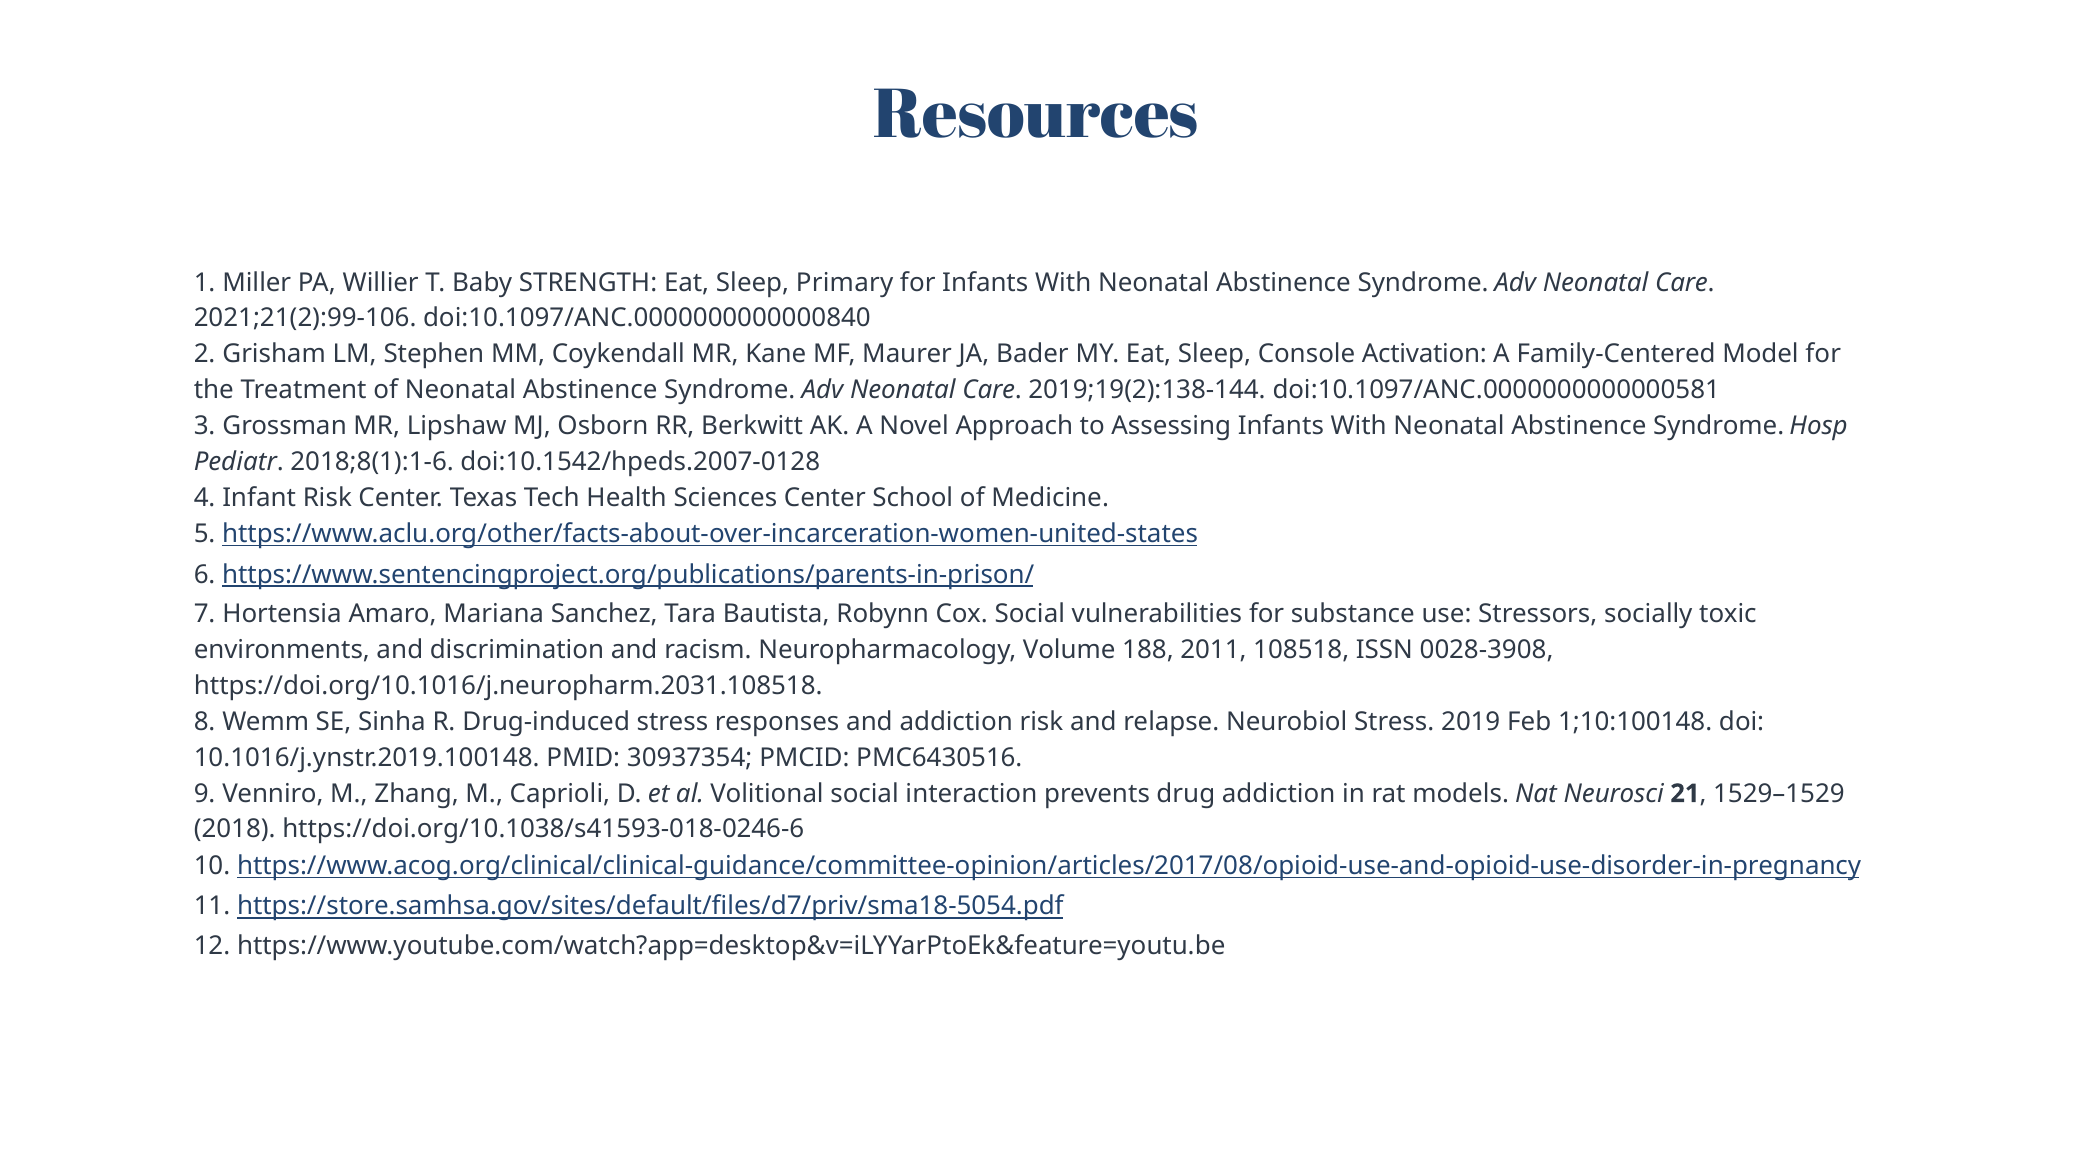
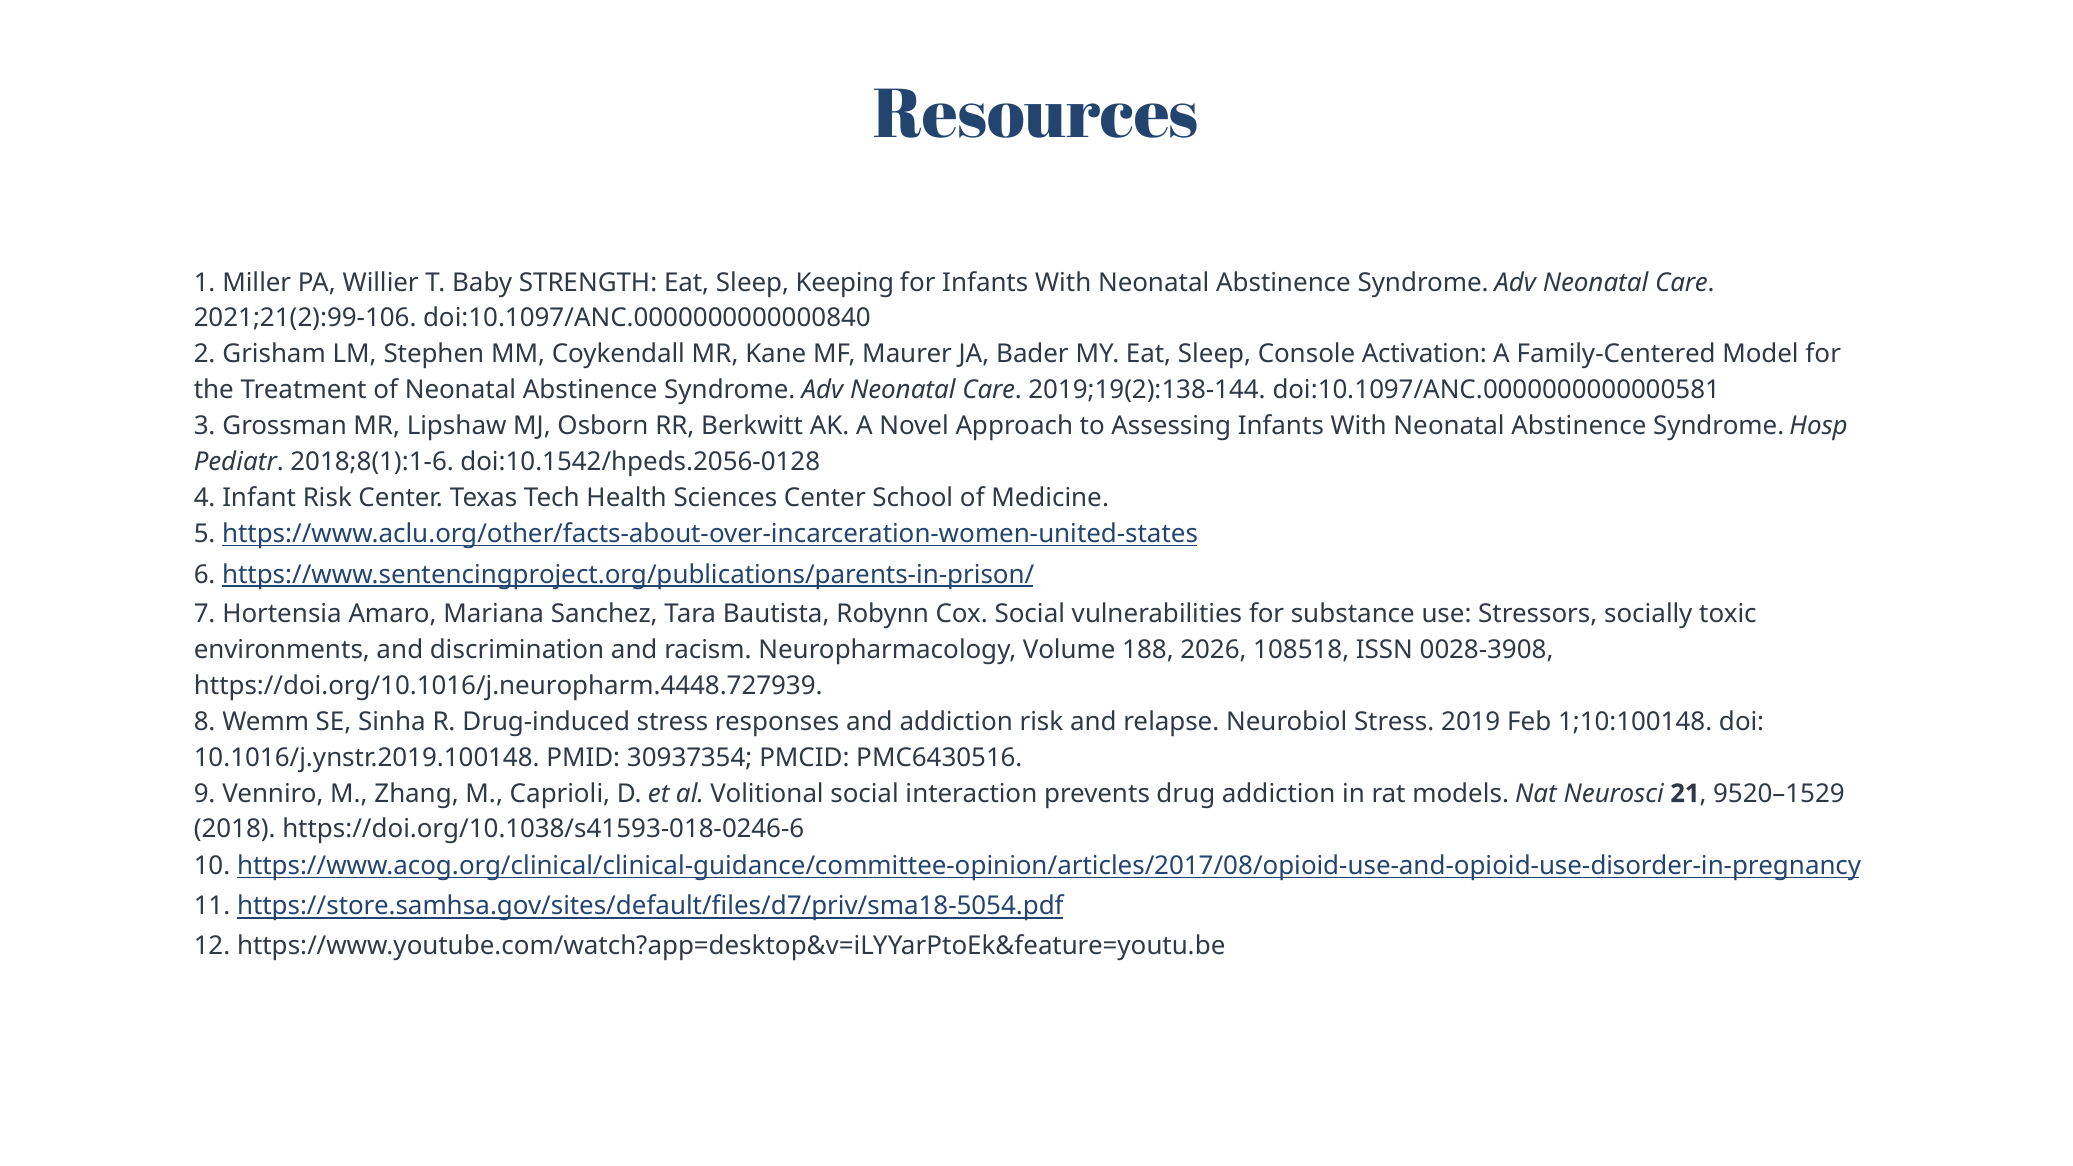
Primary: Primary -> Keeping (845, 283)
doi:10.1542/hpeds.2007-0128: doi:10.1542/hpeds.2007-0128 -> doi:10.1542/hpeds.2056-0128 (640, 462)
2011: 2011 -> 2026 (1213, 650)
https://doi.org/10.1016/j.neuropharm.2031.108518: https://doi.org/10.1016/j.neuropharm.2031.108518 -> https://doi.org/10.1016/j.neuropharm.4448.727939 (508, 686)
1529–1529: 1529–1529 -> 9520–1529 (1779, 794)
